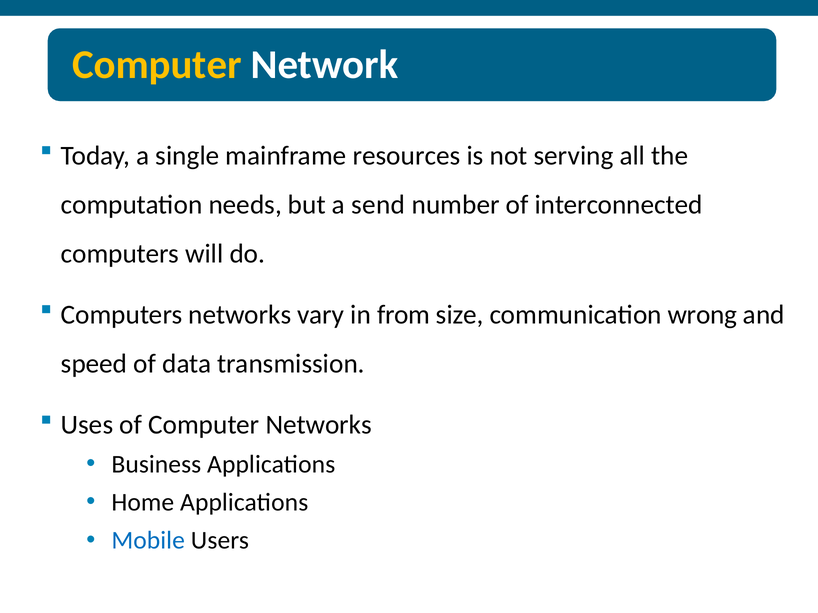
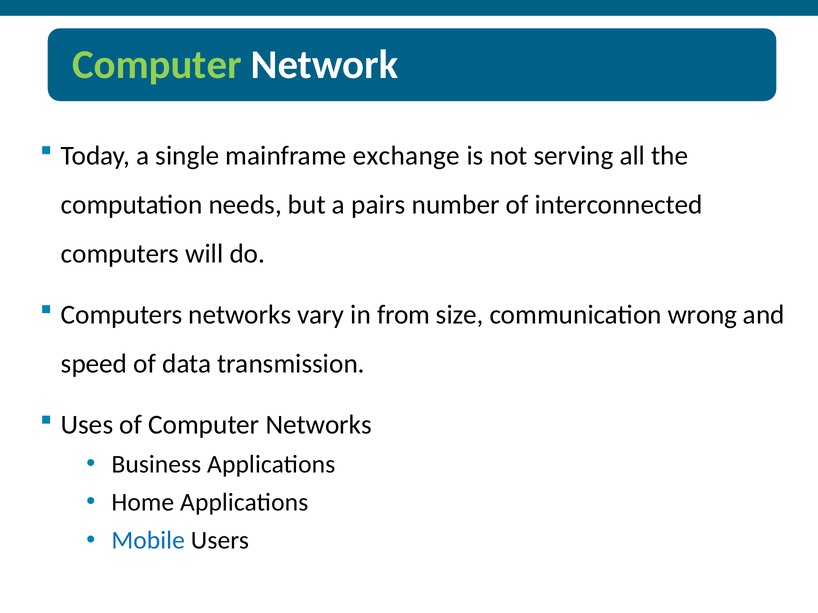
Computer colour: yellow -> light green (157, 65)
resources: resources -> exchange (406, 156)
send: send -> pairs (378, 205)
